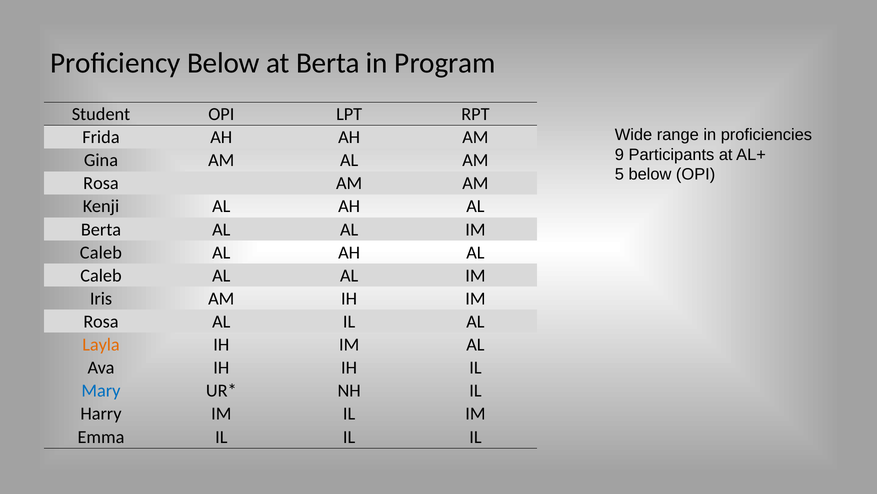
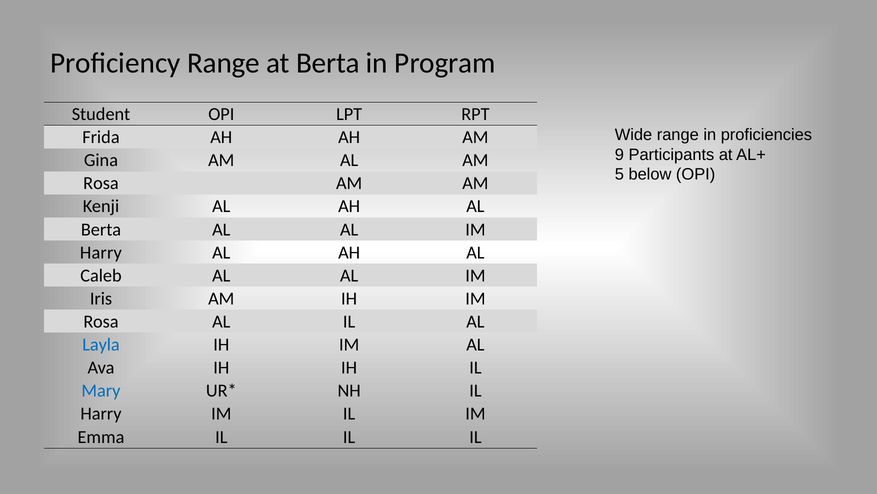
Proficiency Below: Below -> Range (224, 63)
Caleb: Caleb -> Harry (101, 252)
Layla colour: orange -> blue (101, 344)
